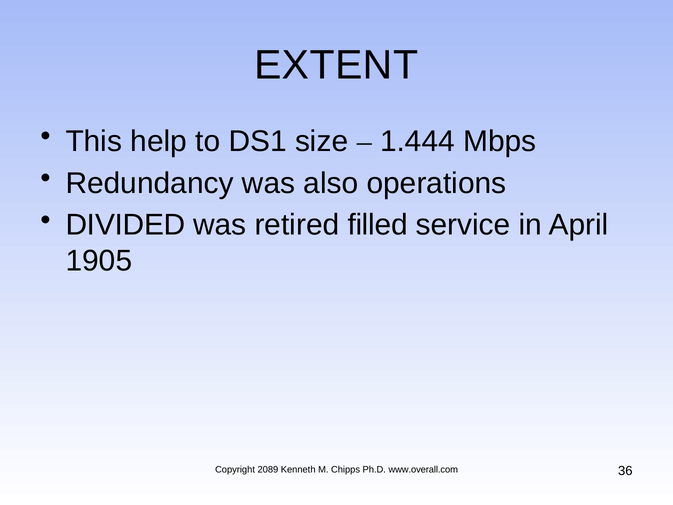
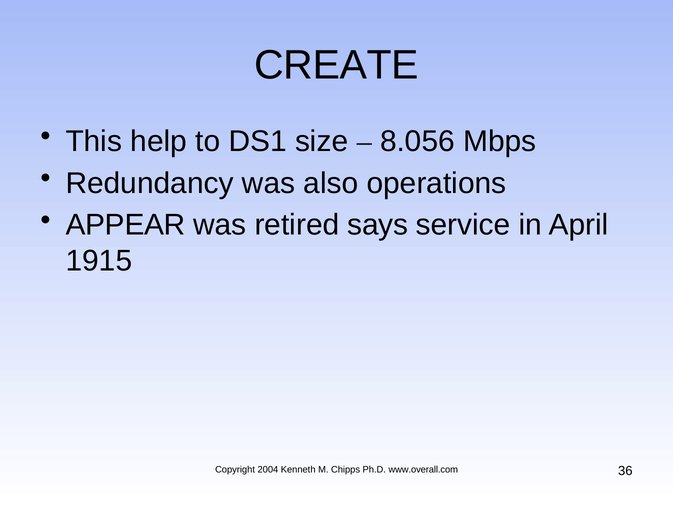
EXTENT: EXTENT -> CREATE (337, 65)
1.444: 1.444 -> 8.056 (417, 141)
DIVIDED: DIVIDED -> APPEAR (126, 225)
filled: filled -> says (378, 225)
1905: 1905 -> 1915 (99, 261)
2089: 2089 -> 2004 (268, 469)
